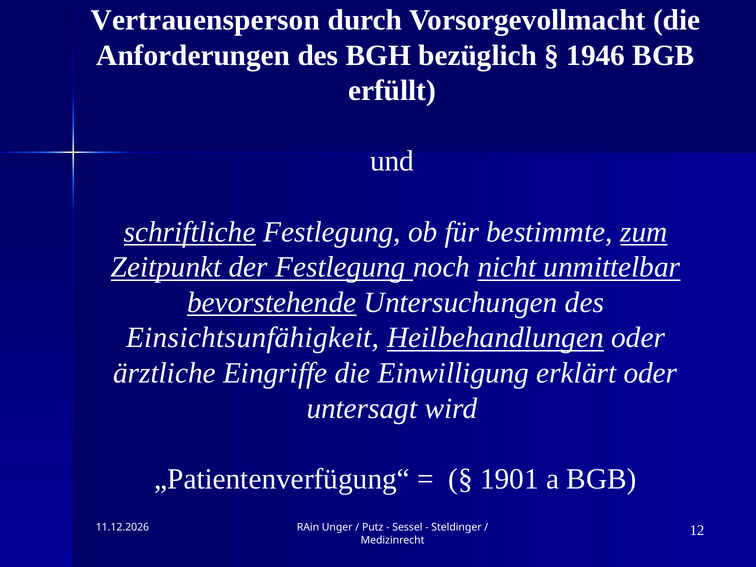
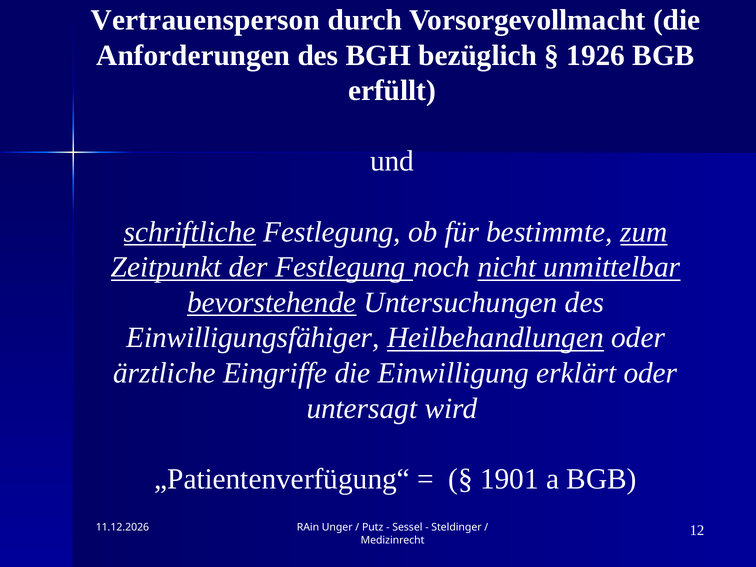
1946: 1946 -> 1926 (596, 55)
Einsichtsunfähigkeit: Einsichtsunfähigkeit -> Einwilligungsfähiger (253, 338)
